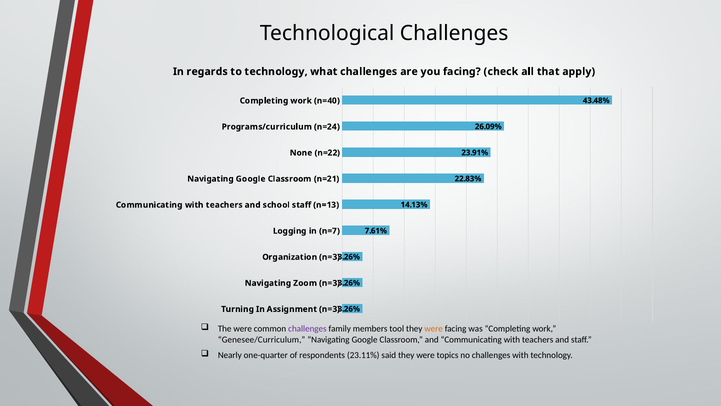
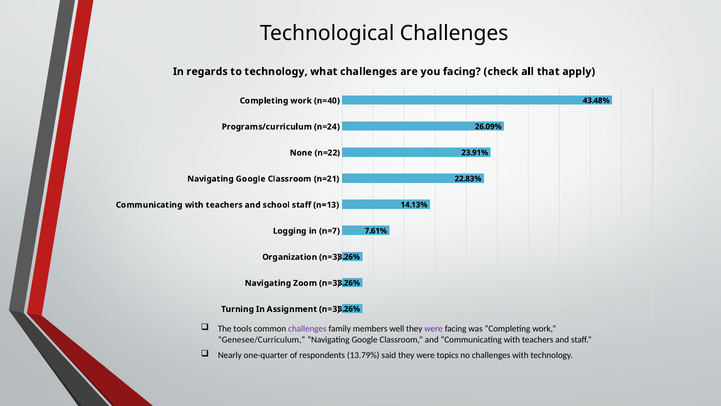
The were: were -> tools (243, 329)
tool: tool -> well (397, 329)
were colour: orange -> purple (434, 329)
23.11%: 23.11% -> 13.79% (363, 355)
